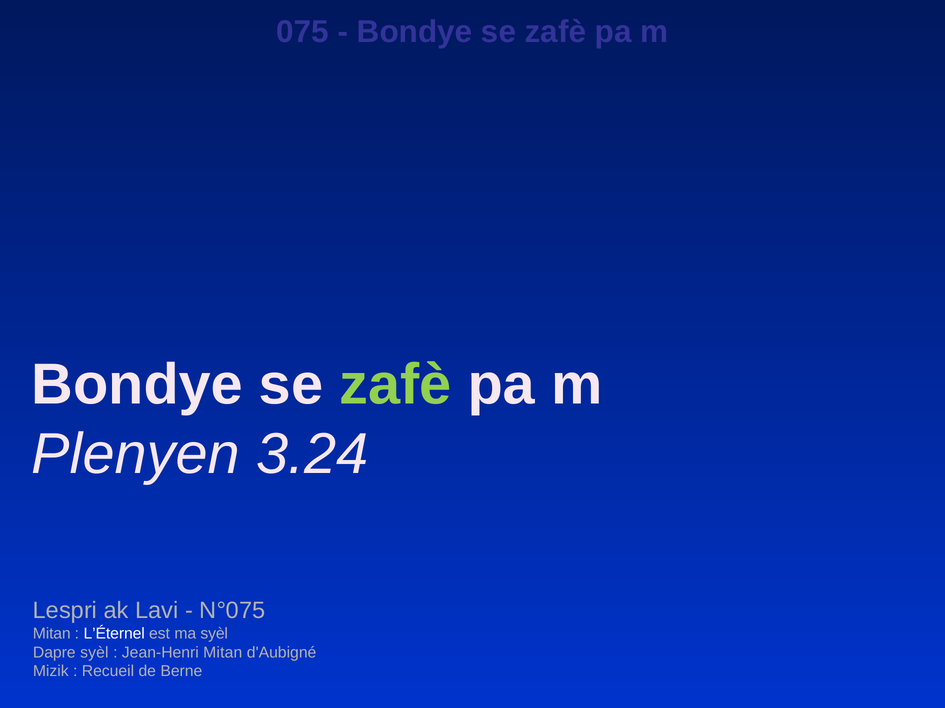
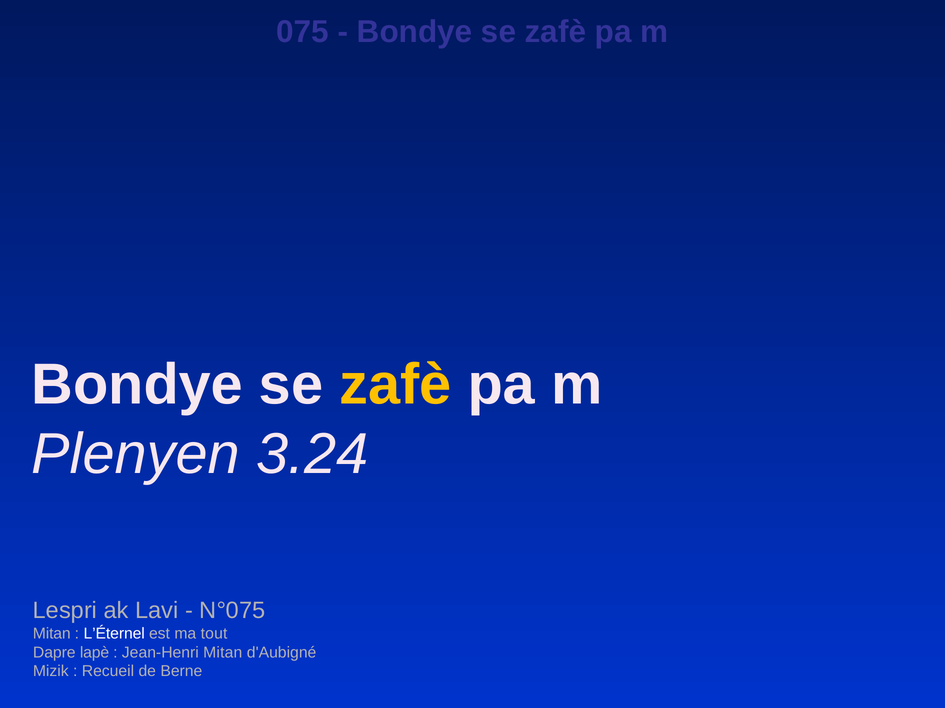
zafè colour: light green -> yellow (395, 385)
ma syèl: syèl -> tout (214, 634)
Dapre syèl: syèl -> lapè (95, 653)
